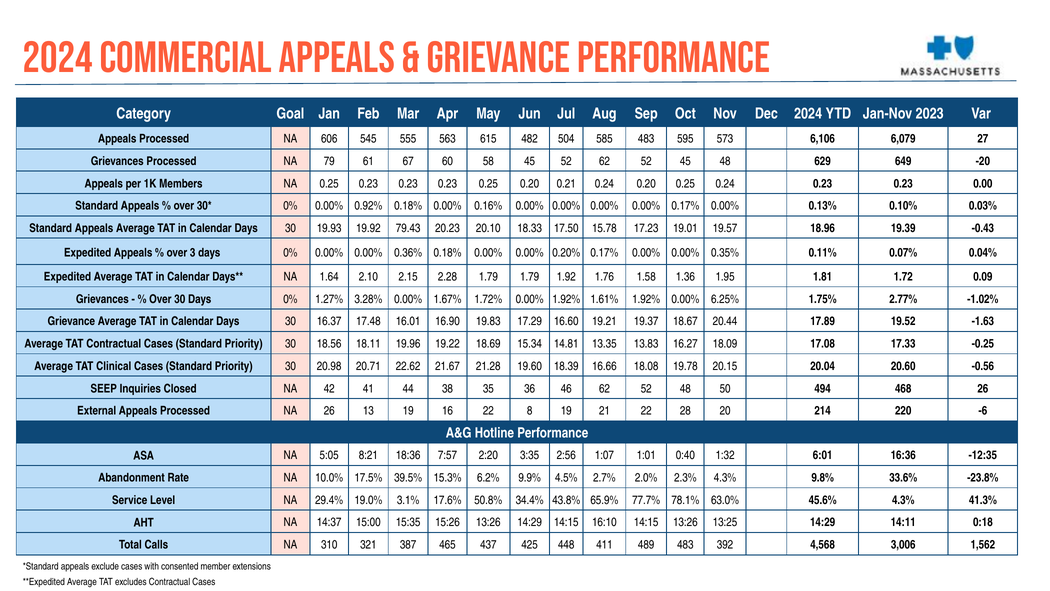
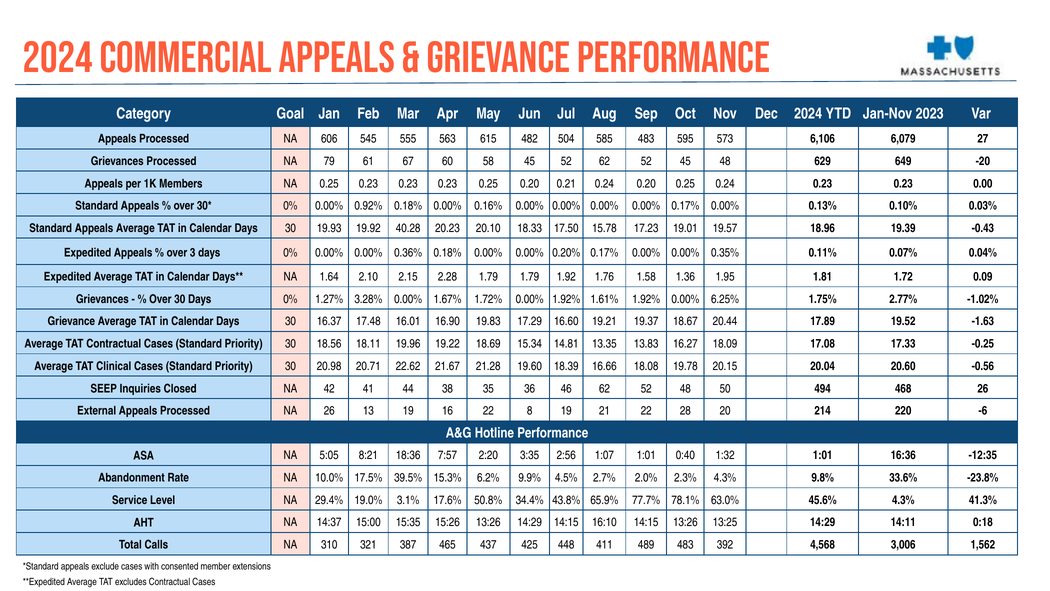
79.43: 79.43 -> 40.28 (408, 228)
1:32 6:01: 6:01 -> 1:01 (823, 455)
